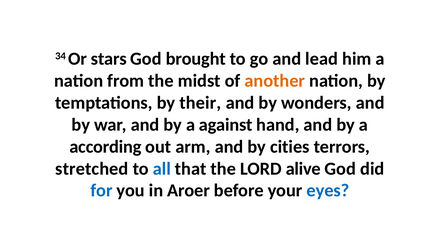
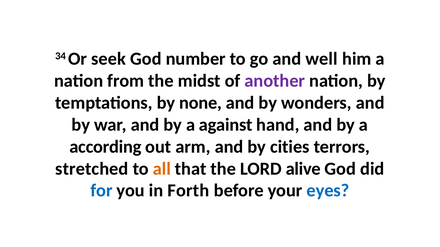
stars: stars -> seek (109, 59)
brought: brought -> number (196, 59)
lead: lead -> well (322, 59)
another colour: orange -> purple (275, 81)
their: their -> none (201, 103)
all colour: blue -> orange (162, 169)
Aroer: Aroer -> Forth (188, 191)
